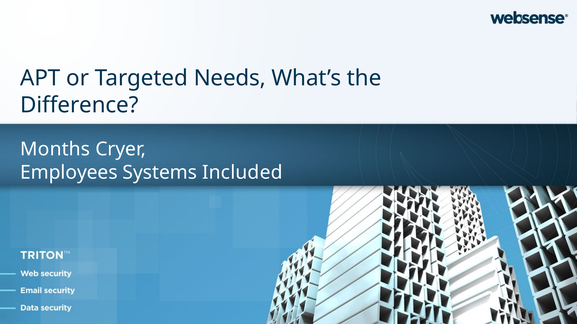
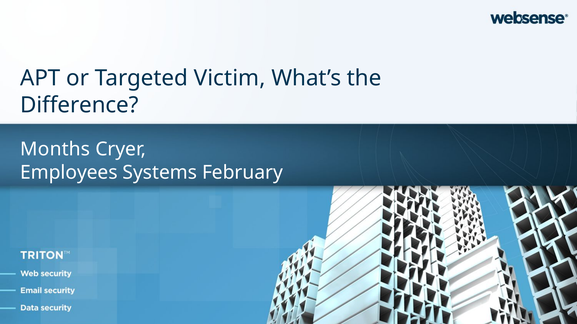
Needs: Needs -> Victim (230, 78)
Included: Included -> February (242, 173)
